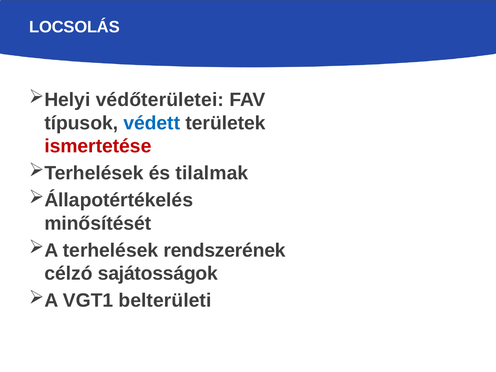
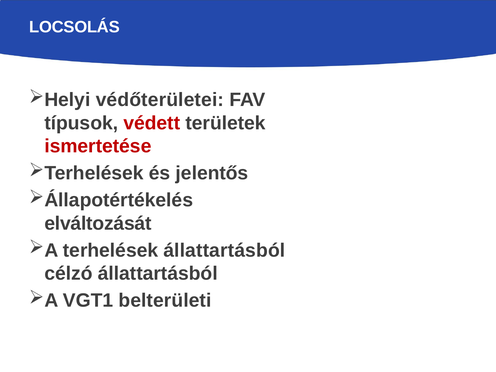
védett colour: blue -> red (152, 123)
tilalmak: tilalmak -> jelentős (212, 173)
minősítését: minősítését -> elváltozását (98, 223)
terhelések rendszerének: rendszerének -> állattartásból (224, 250)
célzó sajátosságok: sajátosságok -> állattartásból (158, 274)
